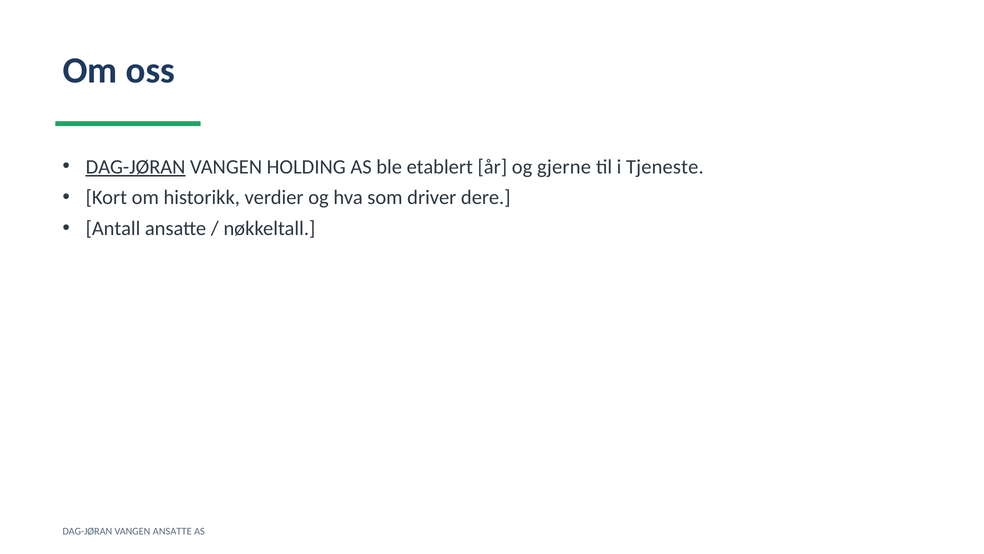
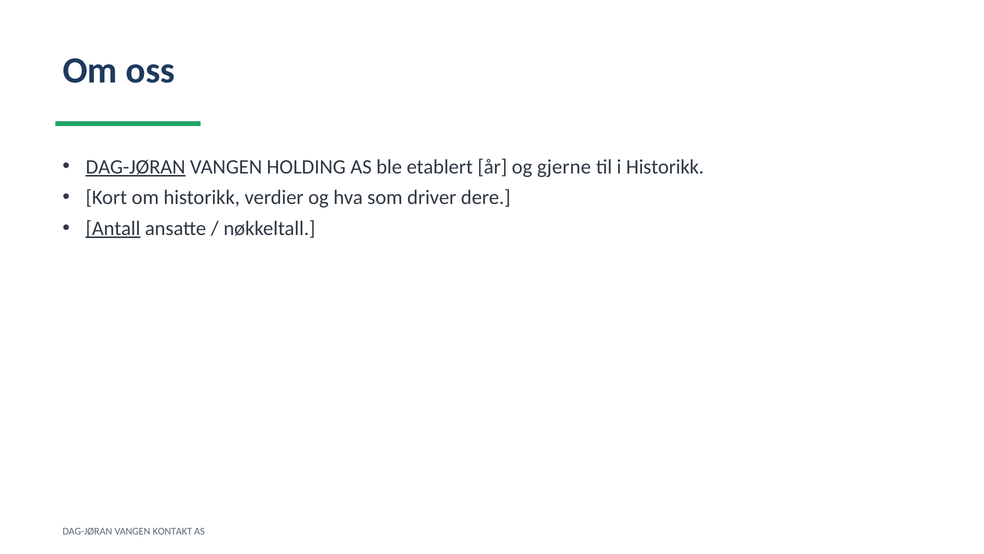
i Tjeneste: Tjeneste -> Historikk (665, 167)
Antall underline: none -> present (113, 228)
VANGEN ANSATTE: ANSATTE -> KONTAKT (172, 531)
